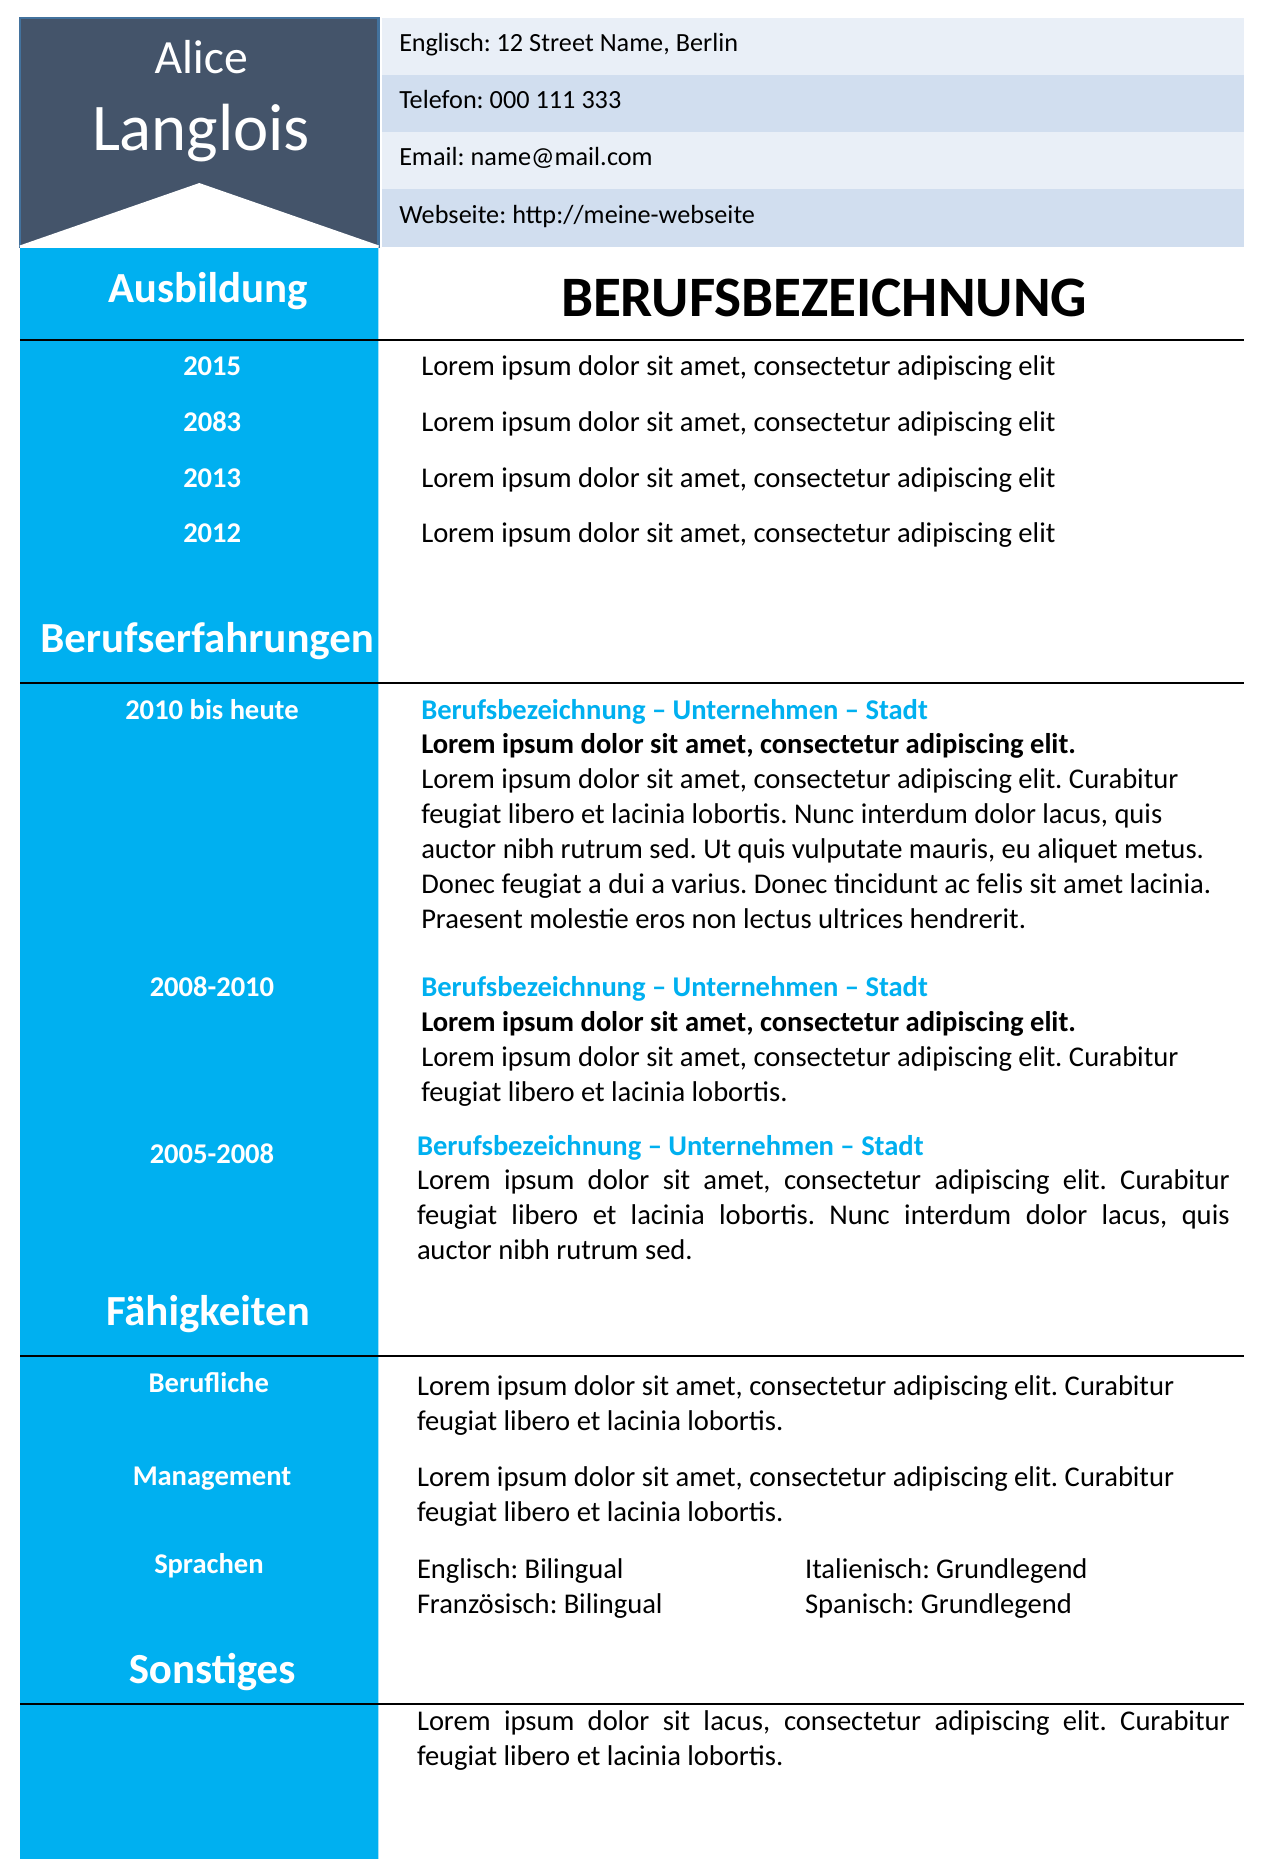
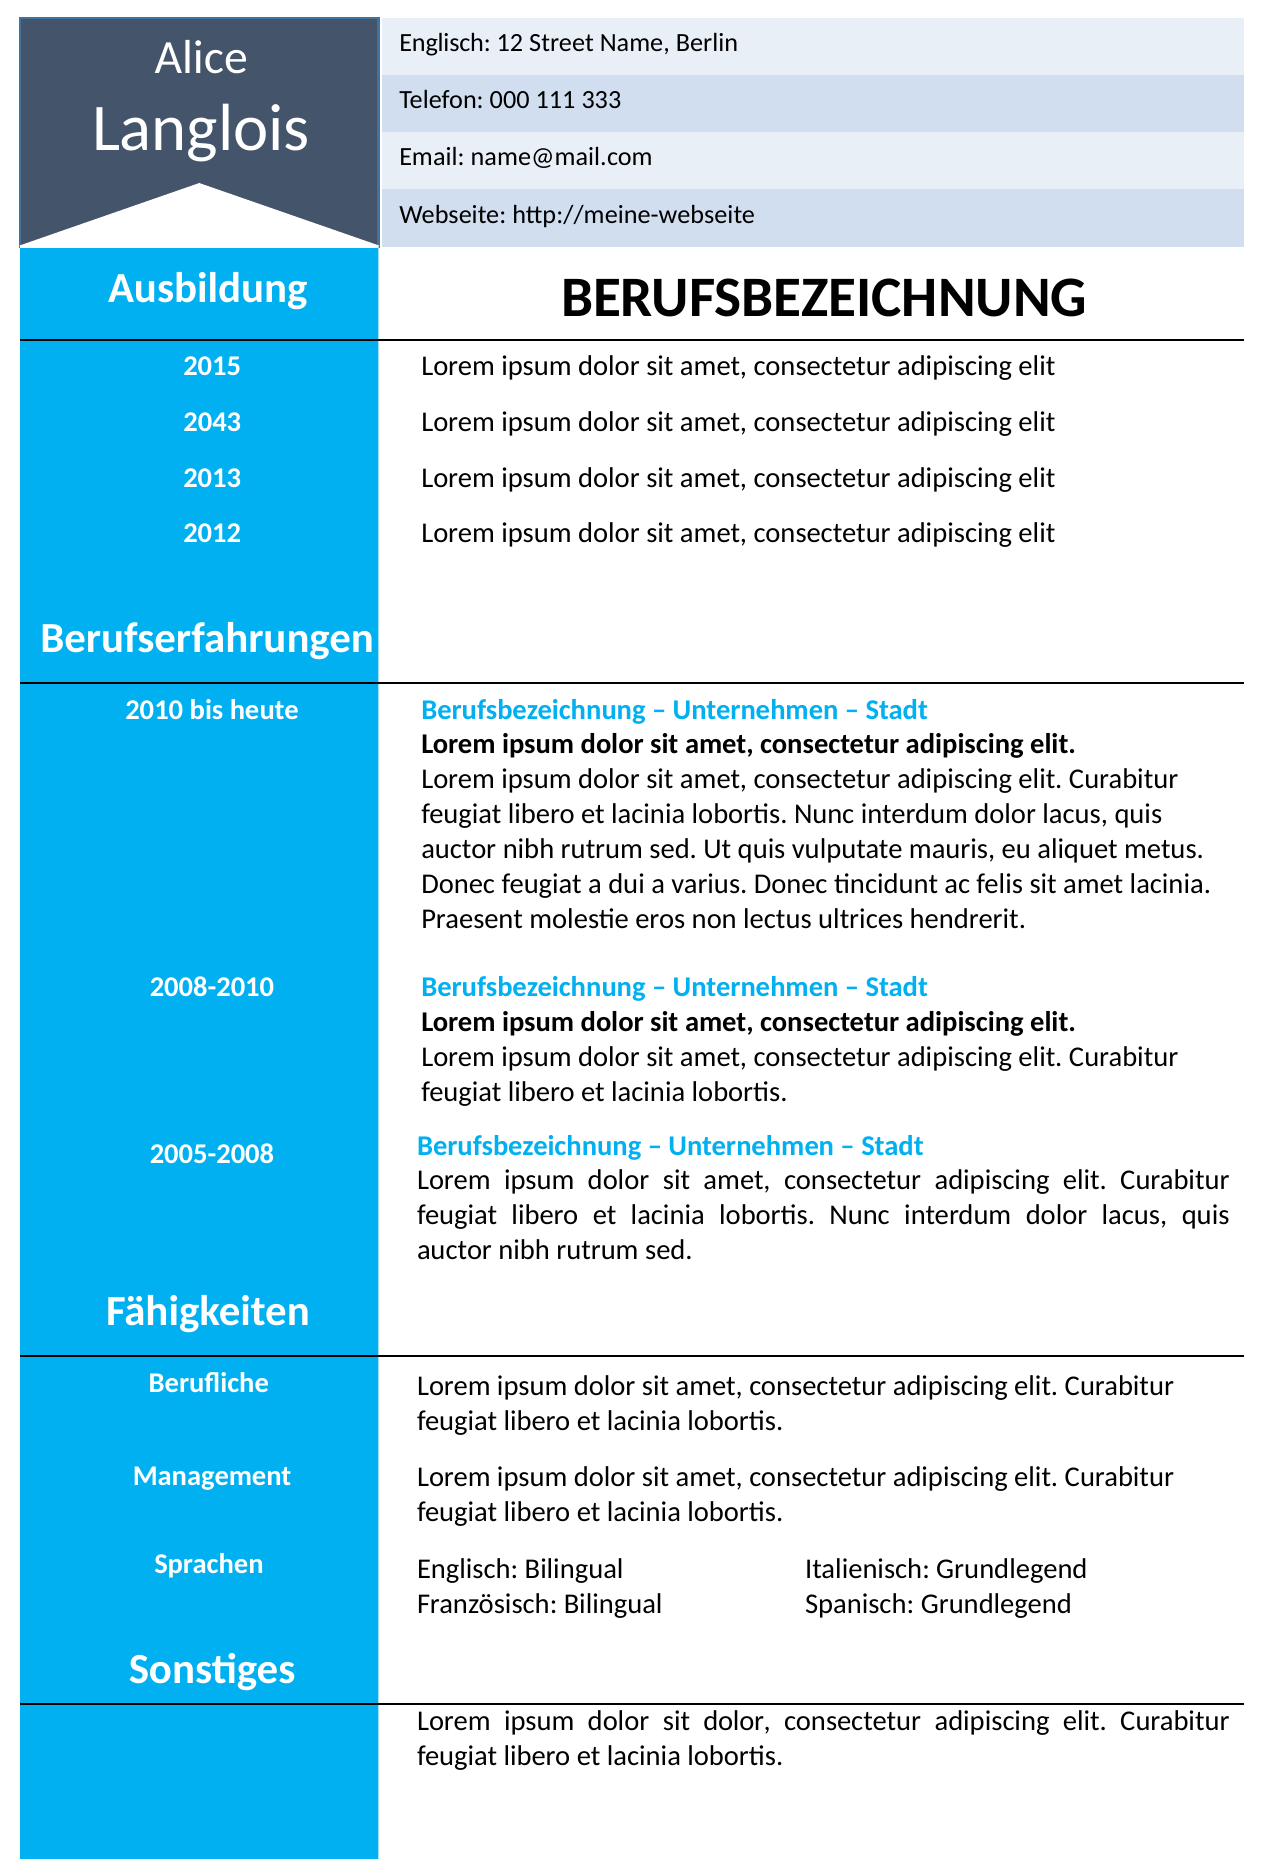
2083: 2083 -> 2043 (212, 422)
sit lacus: lacus -> dolor (737, 1721)
